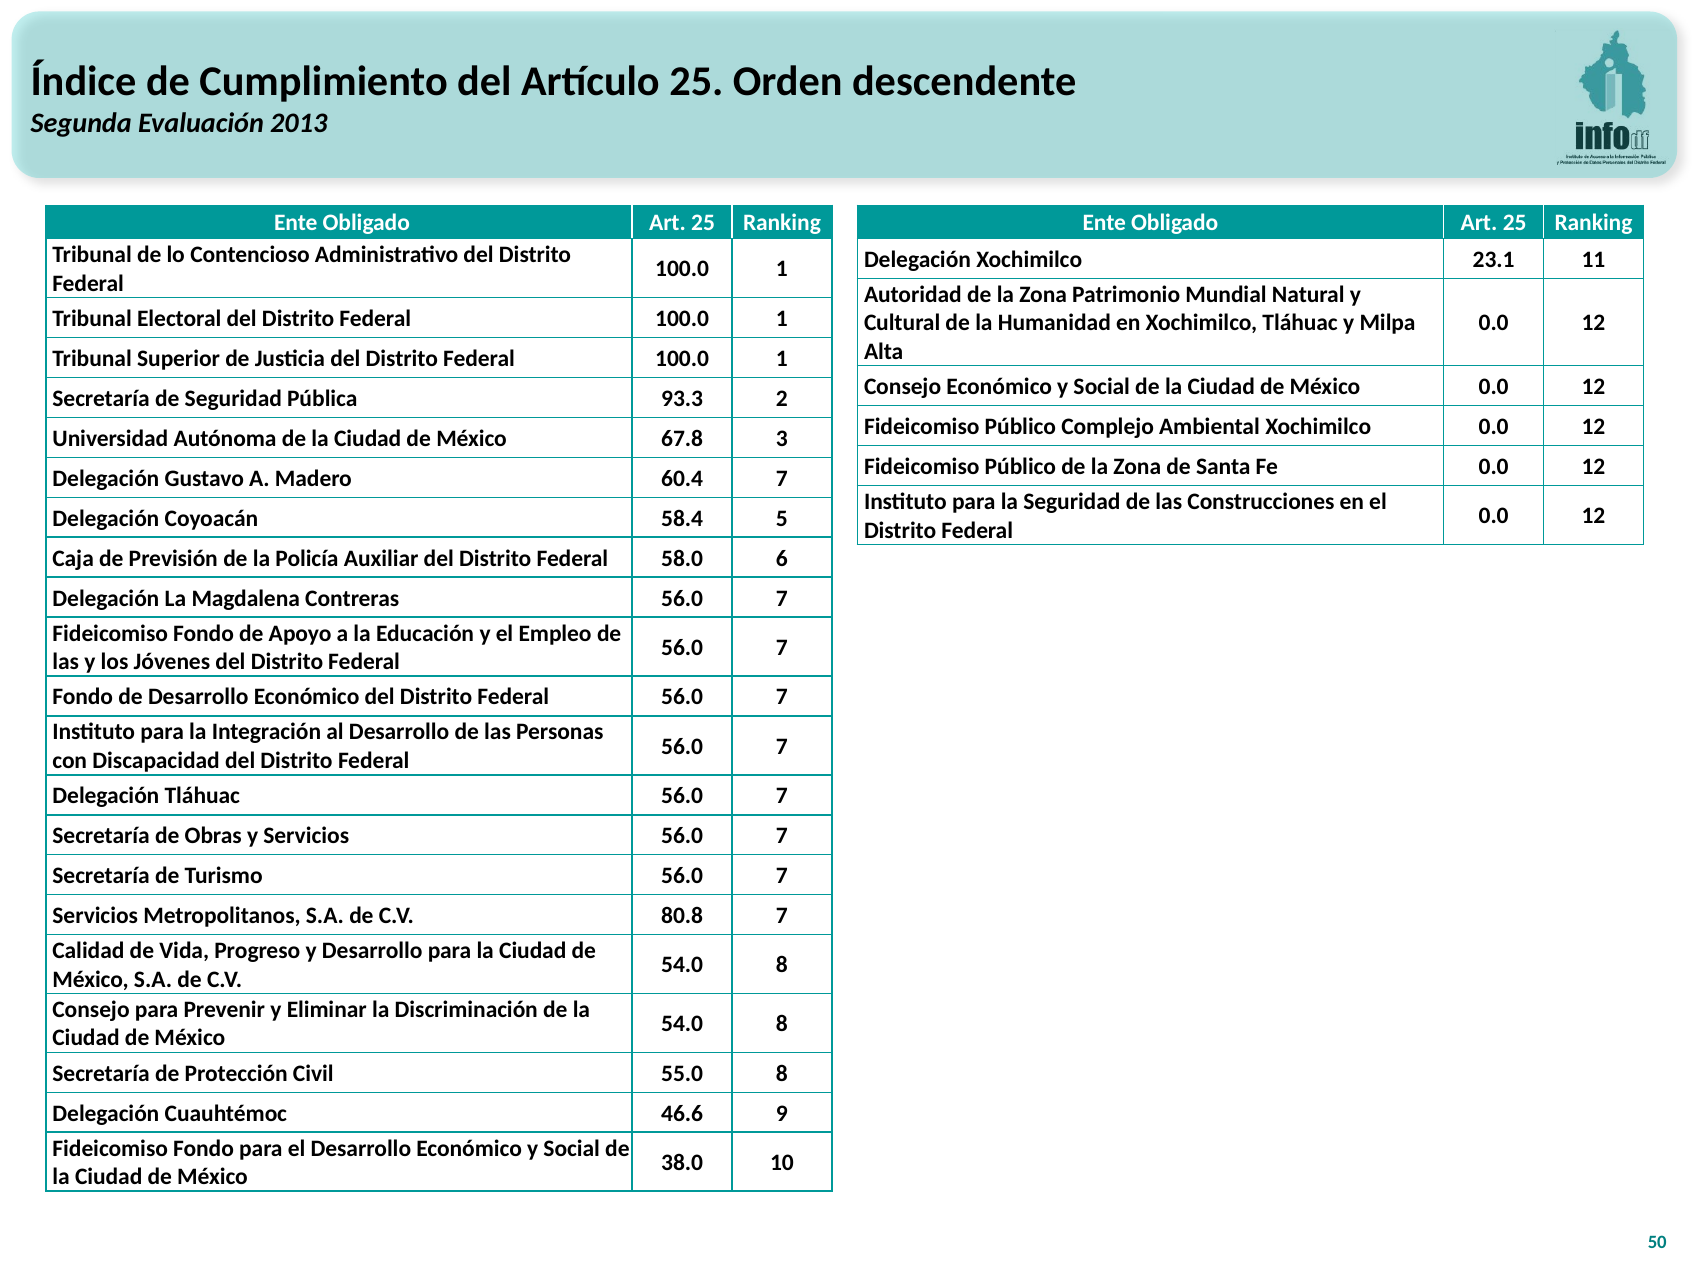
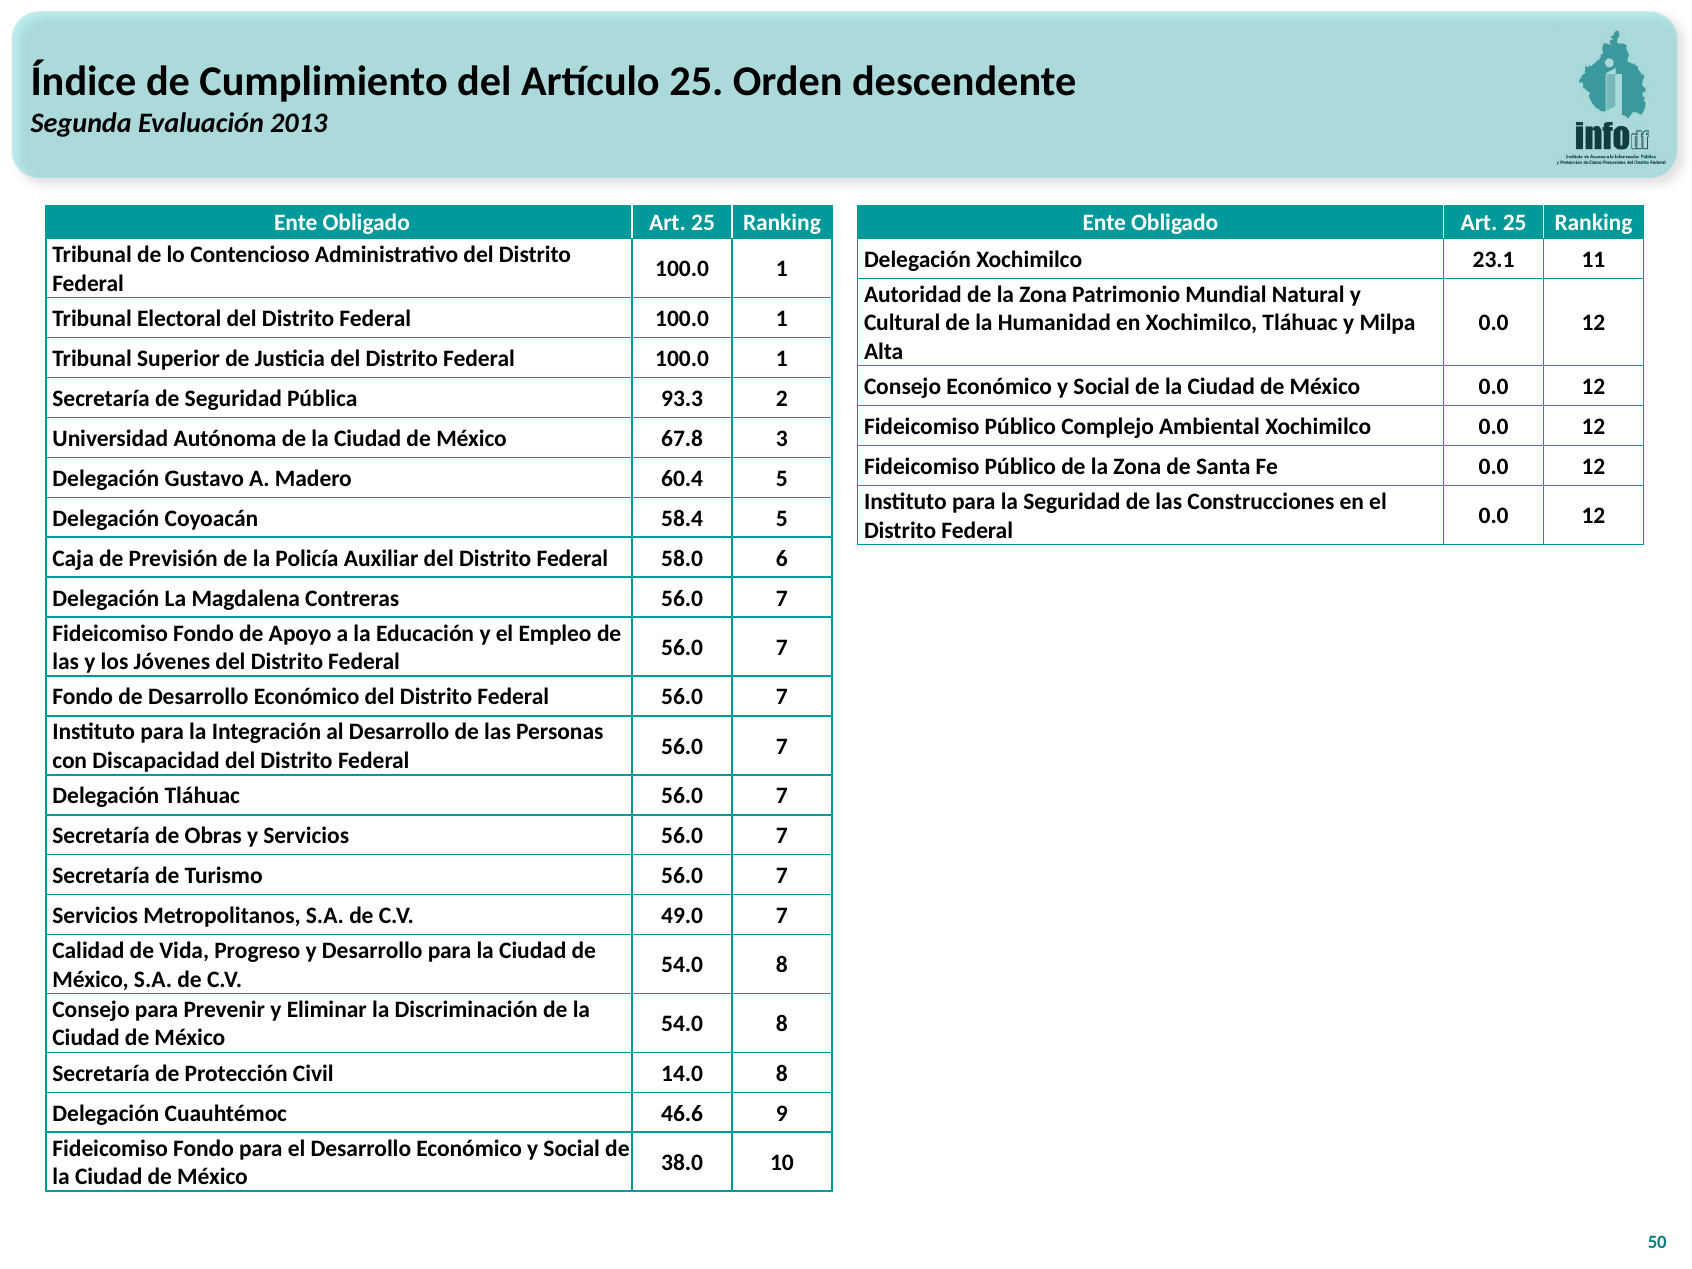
60.4 7: 7 -> 5 (782, 478)
80.8: 80.8 -> 49.0 (682, 916)
55.0: 55.0 -> 14.0 (682, 1073)
